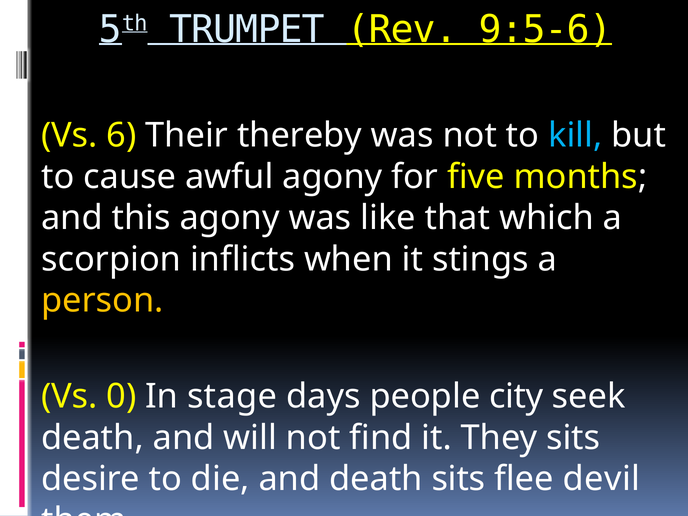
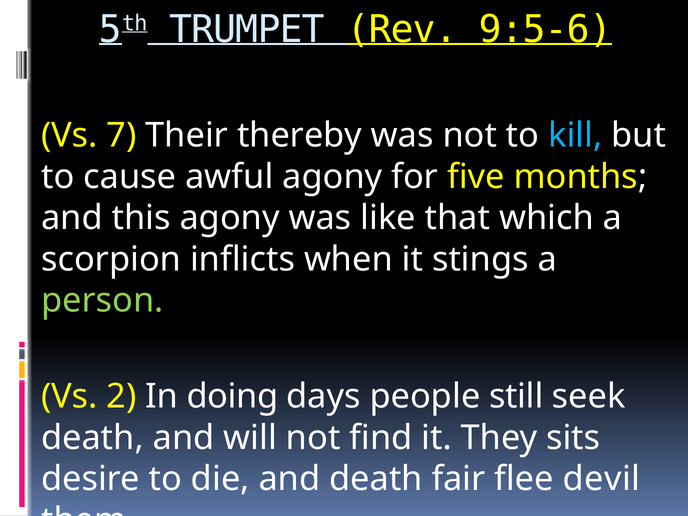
6: 6 -> 7 (121, 135)
person colour: yellow -> light green (102, 300)
0: 0 -> 2 (121, 396)
stage: stage -> doing (232, 396)
city: city -> still (516, 396)
death sits: sits -> fair (459, 479)
